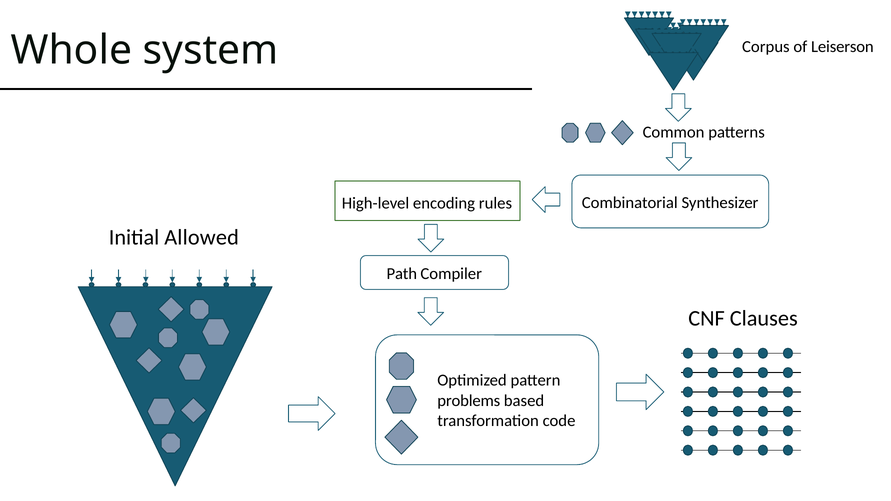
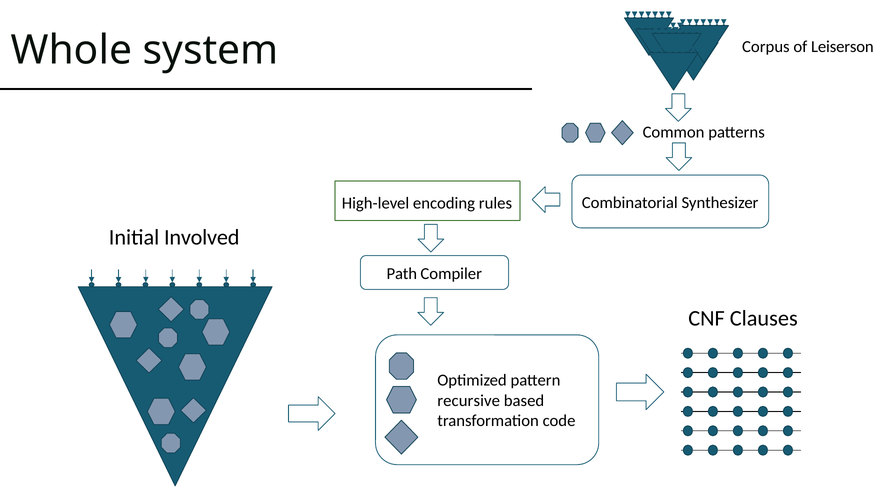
Allowed: Allowed -> Involved (202, 238)
problems: problems -> recursive (469, 401)
